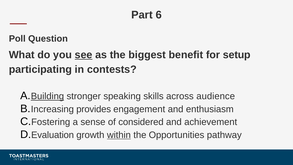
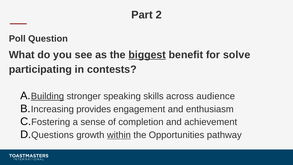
6: 6 -> 2 (159, 15)
see underline: present -> none (84, 55)
biggest underline: none -> present (147, 55)
setup: setup -> solve (237, 55)
considered: considered -> completion (141, 122)
Evaluation: Evaluation -> Questions (52, 135)
